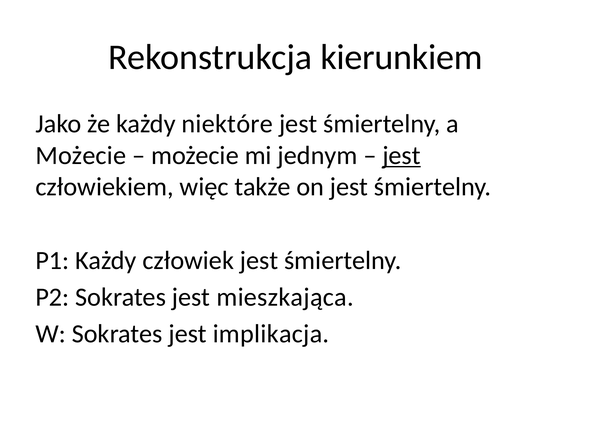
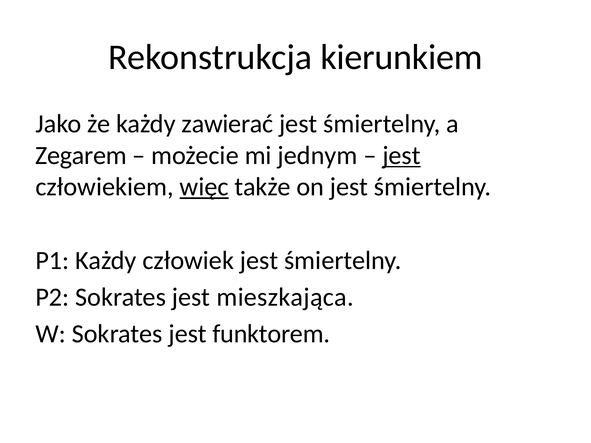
niektóre: niektóre -> zawierać (227, 124)
Możecie: Możecie -> Zegarem (81, 156)
więc underline: none -> present (204, 187)
implikacja: implikacja -> funktorem (271, 334)
